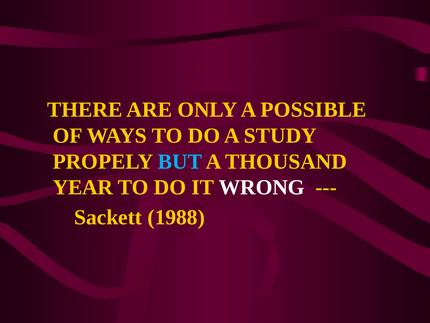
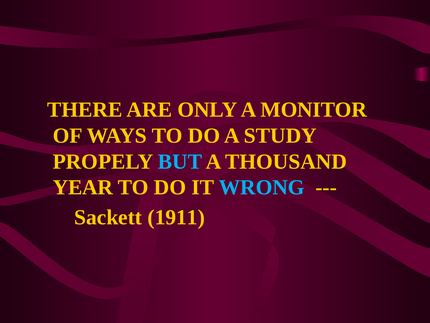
POSSIBLE: POSSIBLE -> MONITOR (314, 110)
WRONG colour: white -> light blue (262, 187)
1988: 1988 -> 1911 (176, 217)
